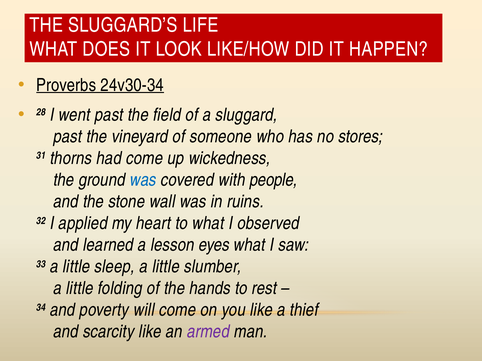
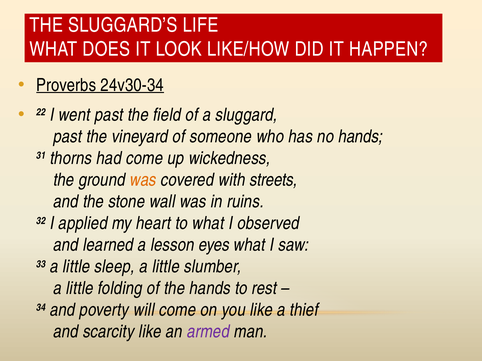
28: 28 -> 22 (41, 112)
no stores: stores -> hands (361, 137)
was colour: blue -> orange (143, 180)
people: people -> streets (274, 180)
